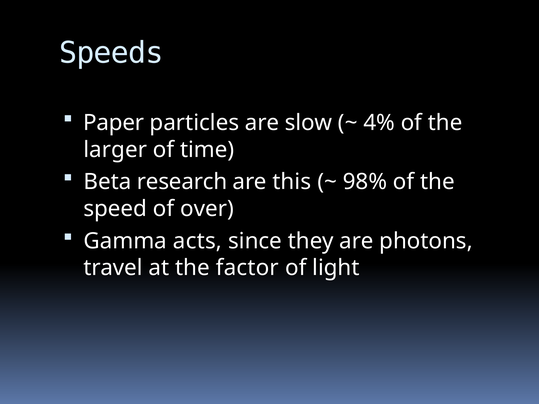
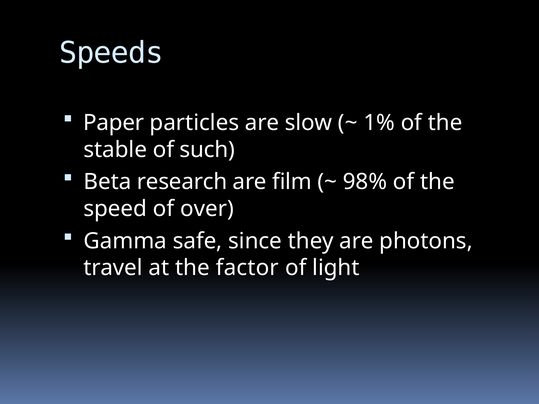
4%: 4% -> 1% (379, 123)
larger: larger -> stable (115, 150)
time: time -> such (207, 150)
this: this -> film (292, 182)
acts: acts -> safe (198, 241)
